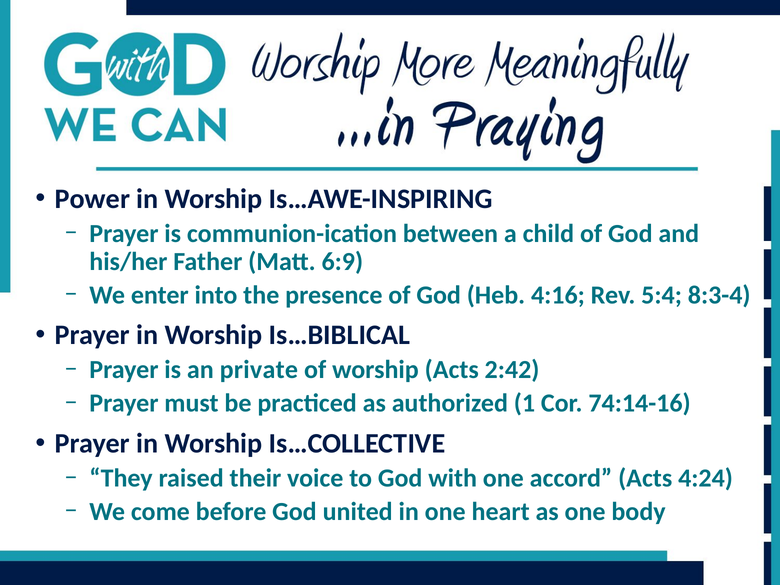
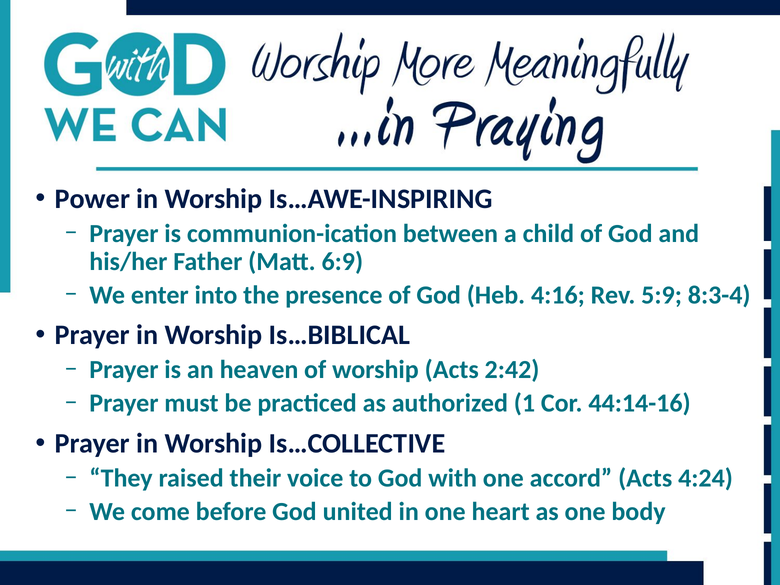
5:4: 5:4 -> 5:9 (662, 295)
private: private -> heaven (259, 370)
74:14-16: 74:14-16 -> 44:14-16 (640, 403)
